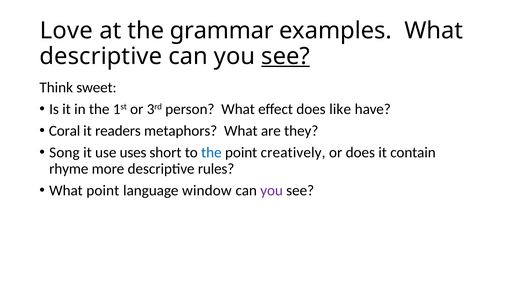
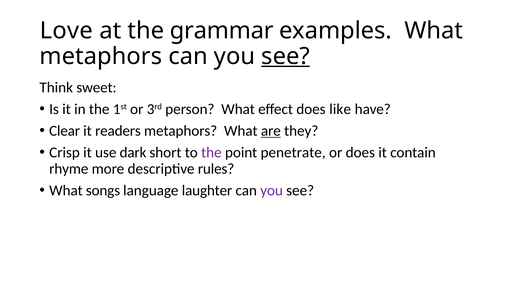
descriptive: descriptive -> metaphors (101, 56)
Coral: Coral -> Clear (65, 131)
are underline: none -> present (271, 131)
Song: Song -> Crisp (65, 153)
uses: uses -> dark (133, 153)
the colour: blue -> purple (211, 153)
creatively: creatively -> penetrate (293, 153)
What point: point -> songs (103, 191)
window: window -> laughter (207, 191)
